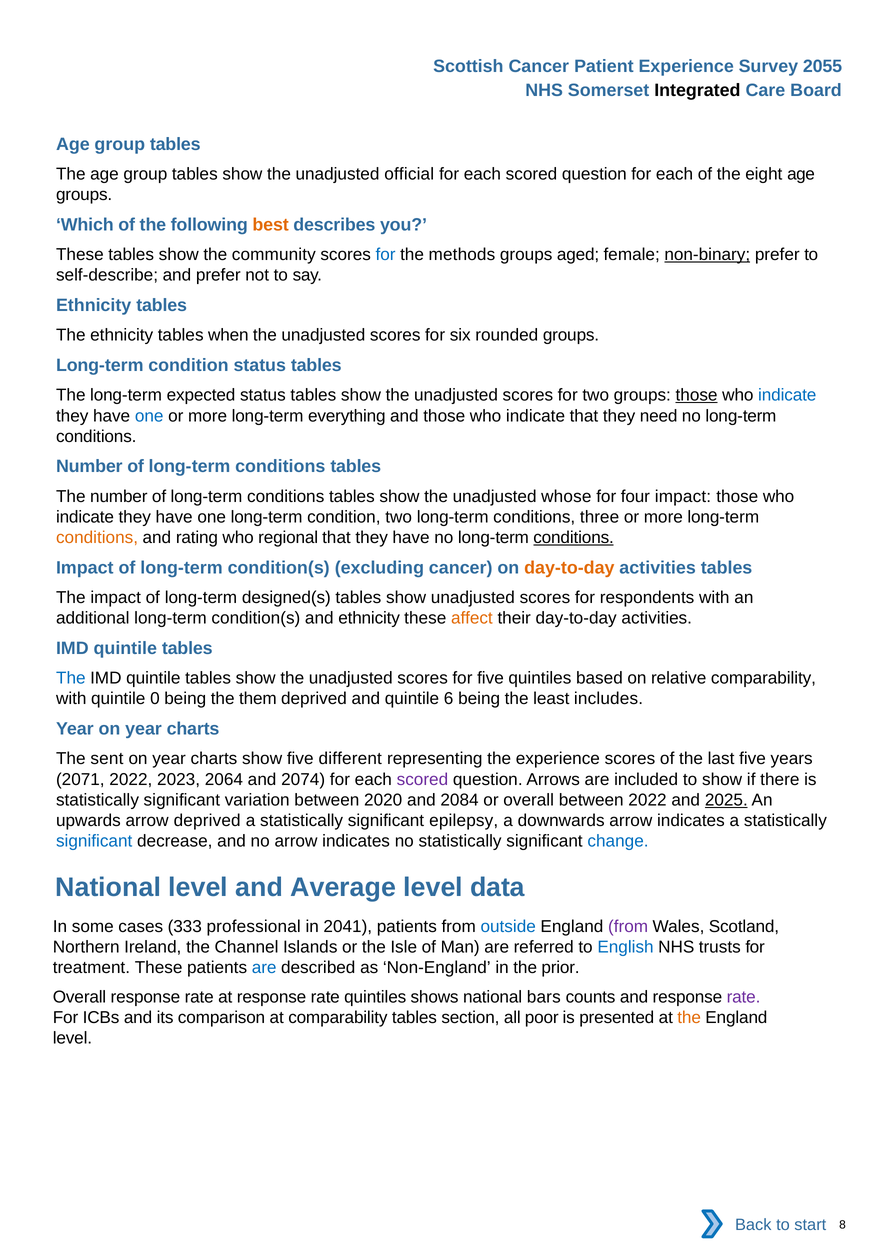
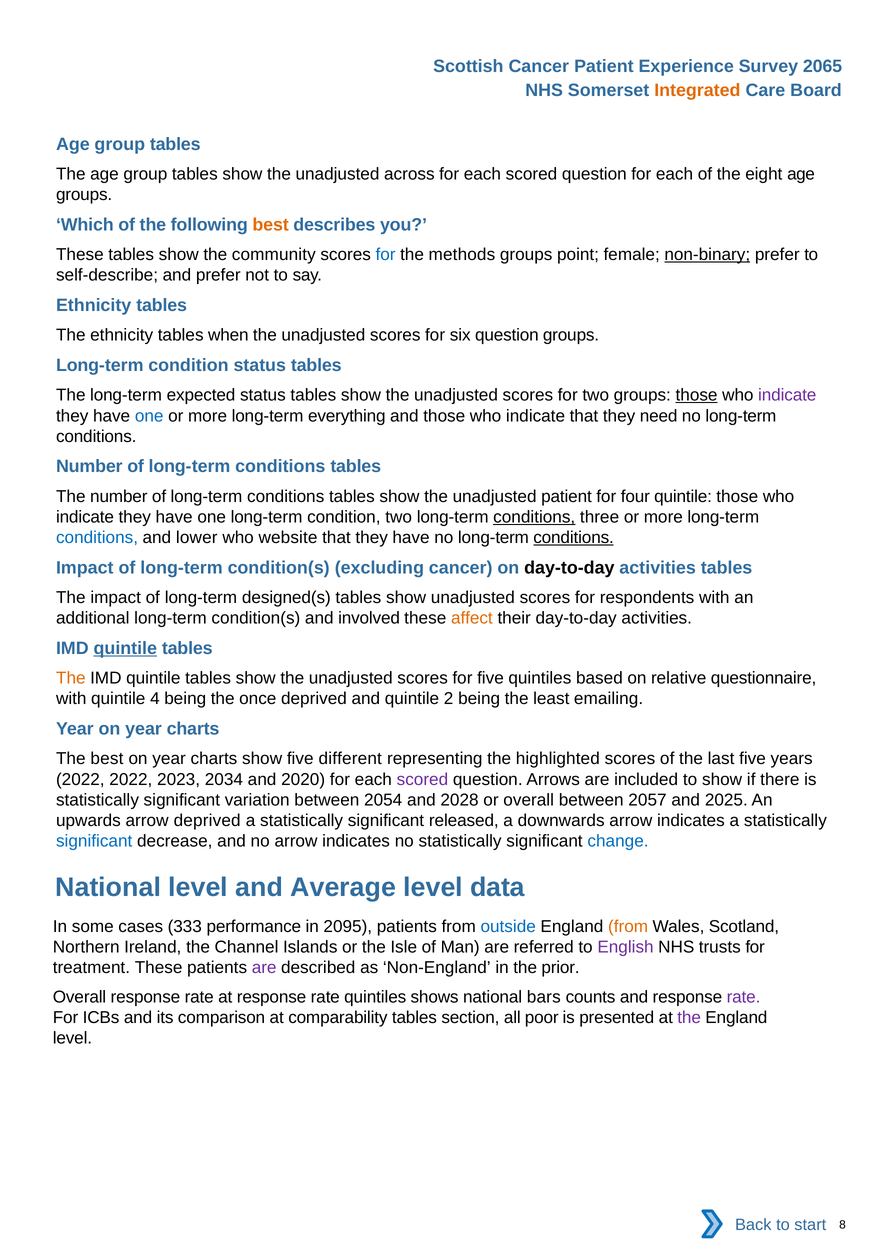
2055: 2055 -> 2065 (823, 66)
Integrated colour: black -> orange (697, 90)
official: official -> across (409, 174)
aged: aged -> point (578, 255)
six rounded: rounded -> question (507, 335)
indicate colour: blue -> purple (787, 395)
unadjusted whose: whose -> patient (566, 496)
four impact: impact -> quintile (683, 496)
conditions underline: none -> present (534, 517)
conditions colour: orange -> blue (97, 537)
rating: rating -> lower (197, 537)
regional: regional -> website (288, 537)
day-to-day colour: orange -> black (569, 567)
and ethnicity: ethnicity -> involved (369, 618)
quintile underline: none -> present (125, 648)
The colour: blue -> orange (71, 678)
relative comparability: comparability -> questionnaire (764, 678)
0: 0 -> 4 (155, 698)
them: them -> once (258, 698)
6: 6 -> 2 (449, 698)
includes: includes -> emailing (609, 698)
The sent: sent -> best (107, 758)
the experience: experience -> highlighted (558, 758)
2071: 2071 -> 2022 (80, 779)
2064: 2064 -> 2034 (224, 779)
2074: 2074 -> 2020 (303, 779)
2020: 2020 -> 2054 (383, 800)
2084: 2084 -> 2028 (460, 800)
between 2022: 2022 -> 2057 (647, 800)
2025 underline: present -> none (726, 800)
epilepsy: epilepsy -> released (464, 820)
professional: professional -> performance (254, 926)
2041: 2041 -> 2095 (348, 926)
from colour: purple -> orange (628, 926)
English colour: blue -> purple (626, 946)
are colour: blue -> purple (264, 967)
the colour: orange -> purple (689, 1017)
